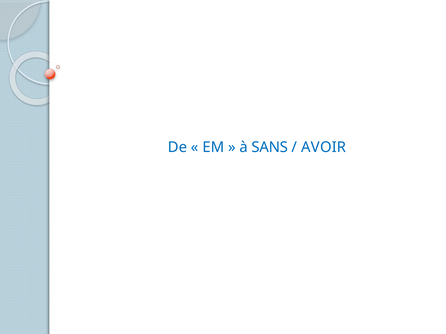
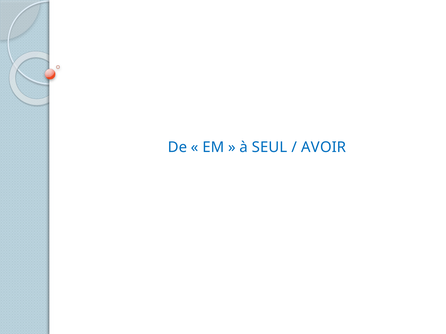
SANS: SANS -> SEUL (270, 147)
